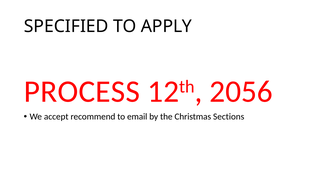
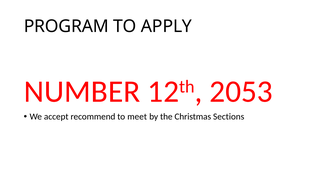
SPECIFIED: SPECIFIED -> PROGRAM (66, 26)
PROCESS: PROCESS -> NUMBER (82, 91)
2056: 2056 -> 2053 (241, 91)
email: email -> meet (137, 116)
